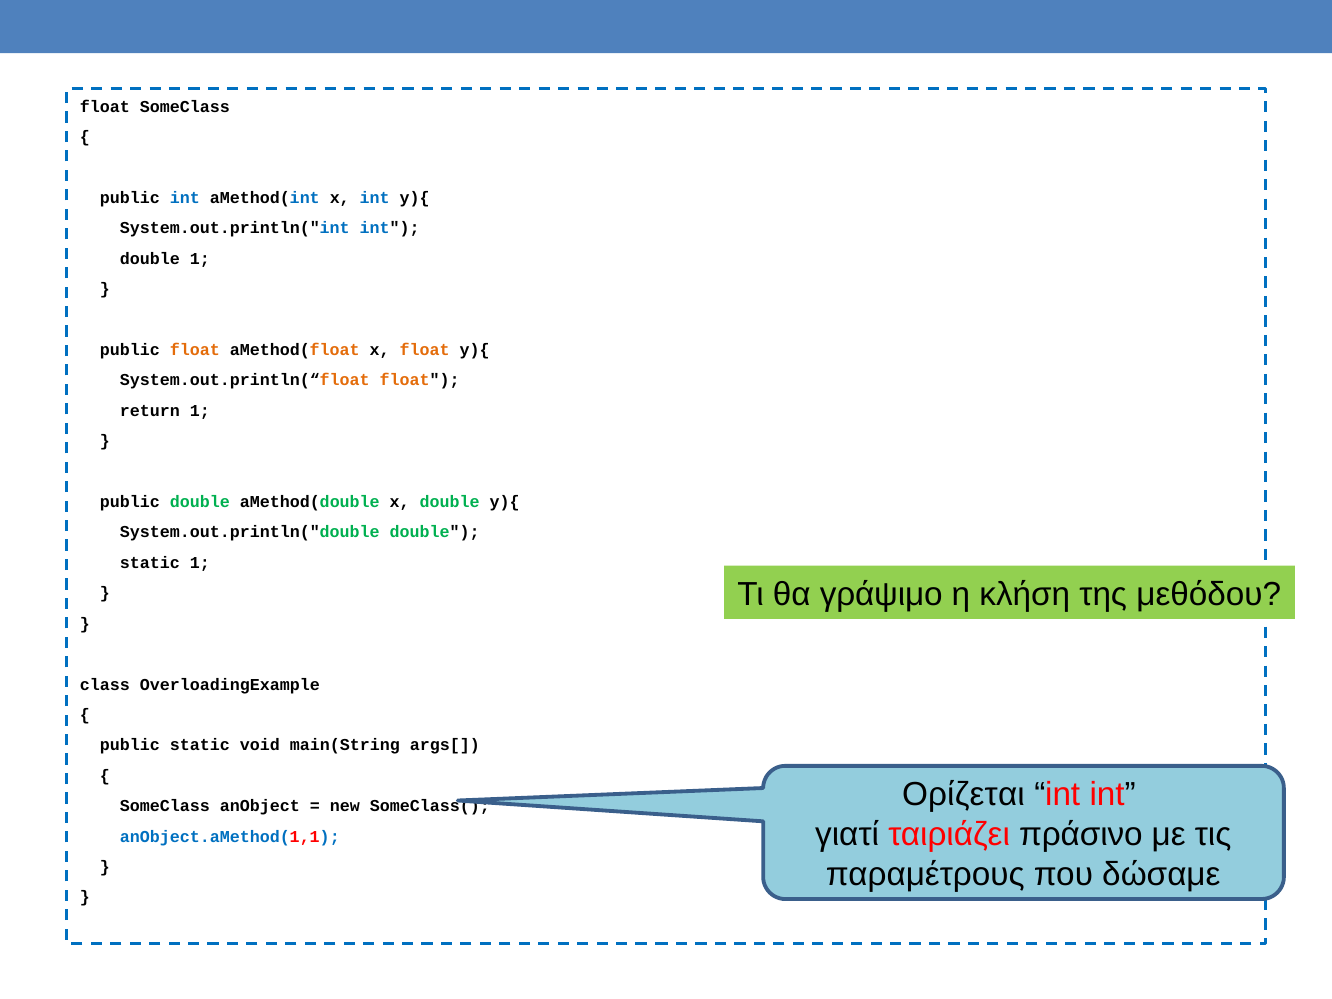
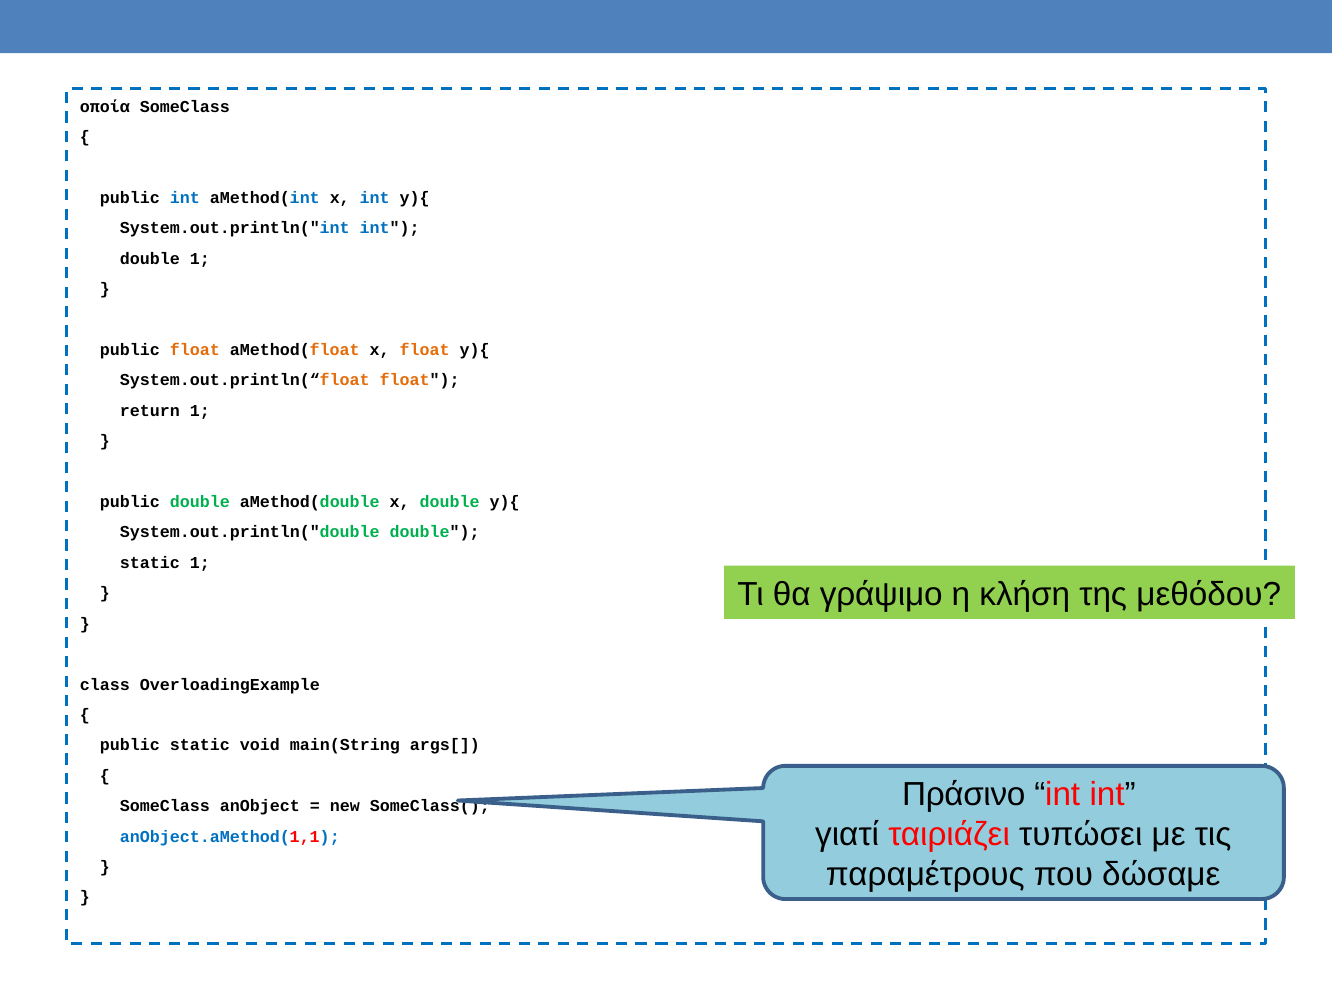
float: float -> οποία (105, 107)
Ορίζεται: Ορίζεται -> Πράσινο (964, 795)
πράσινο: πράσινο -> τυπώσει (1081, 835)
